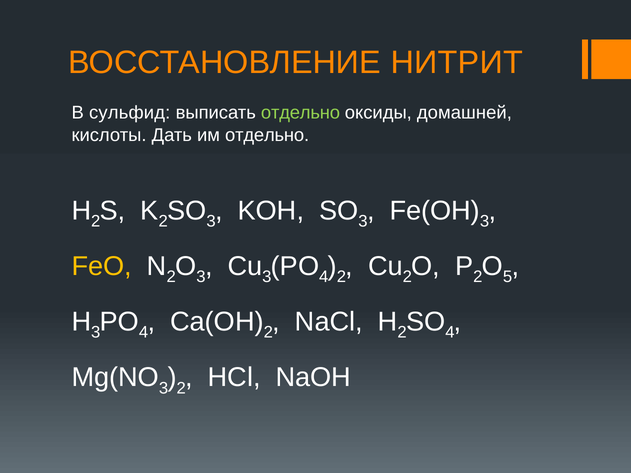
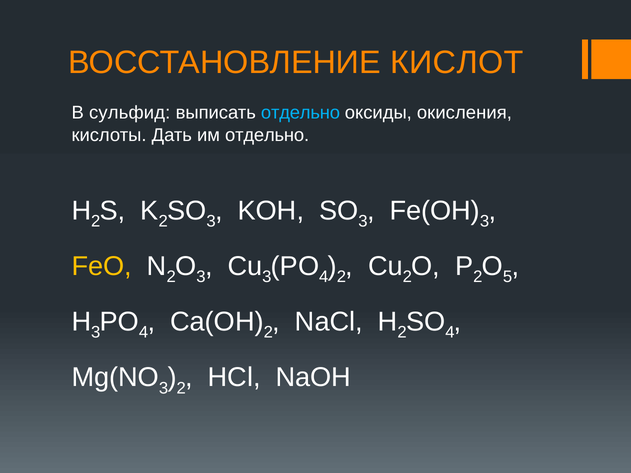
НИТРИТ: НИТРИТ -> КИСЛОТ (457, 63)
отдельно colour: light green -> light blue (300, 113)
домашней: домашней -> окисления (464, 113)
